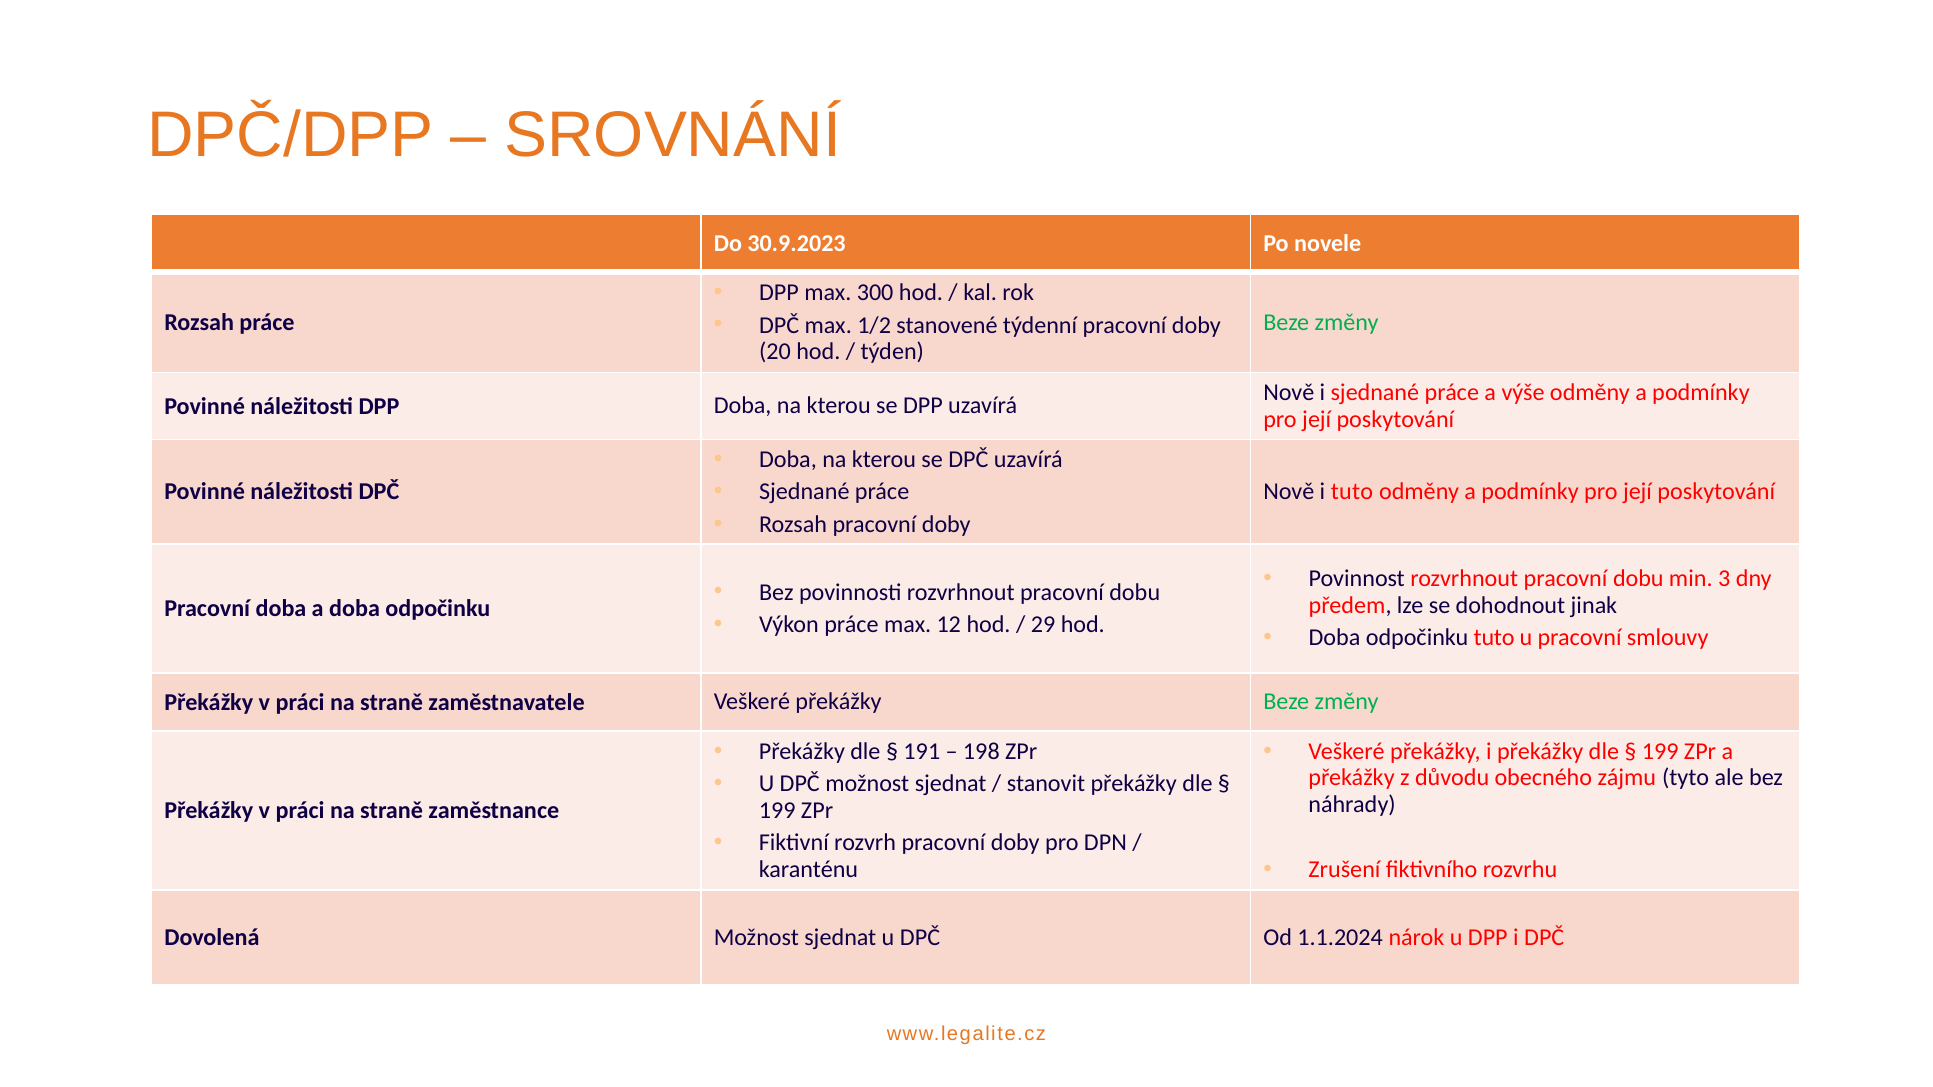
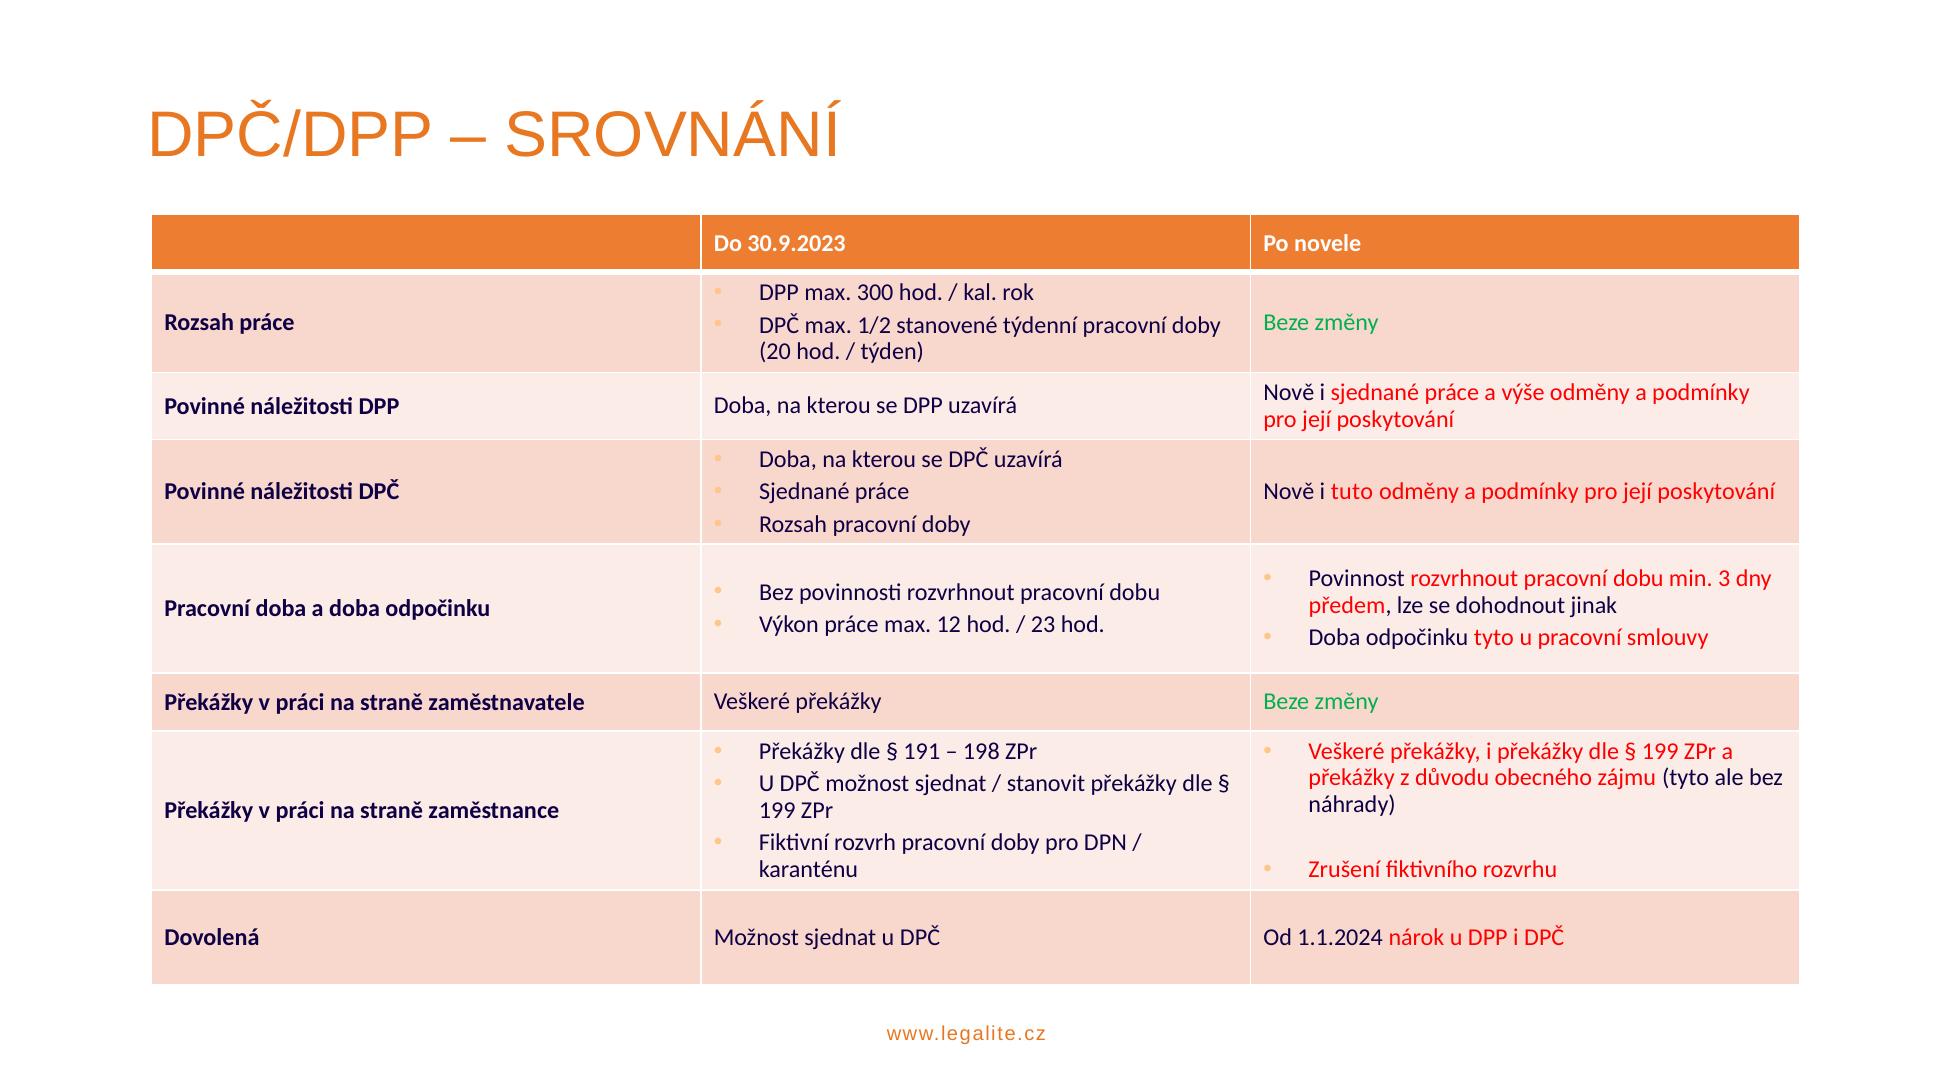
29: 29 -> 23 (1043, 625)
odpočinku tuto: tuto -> tyto (1494, 638)
